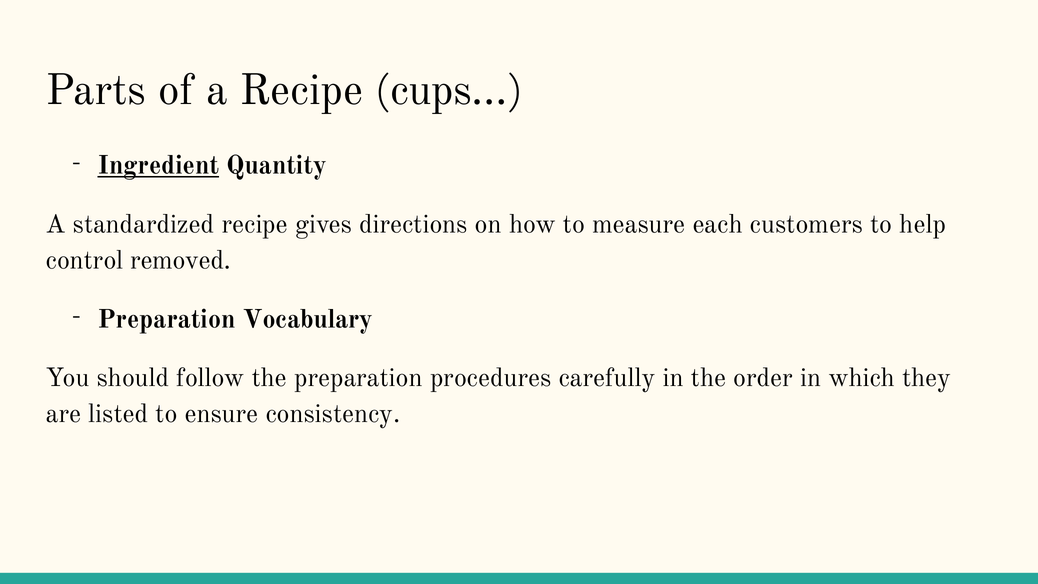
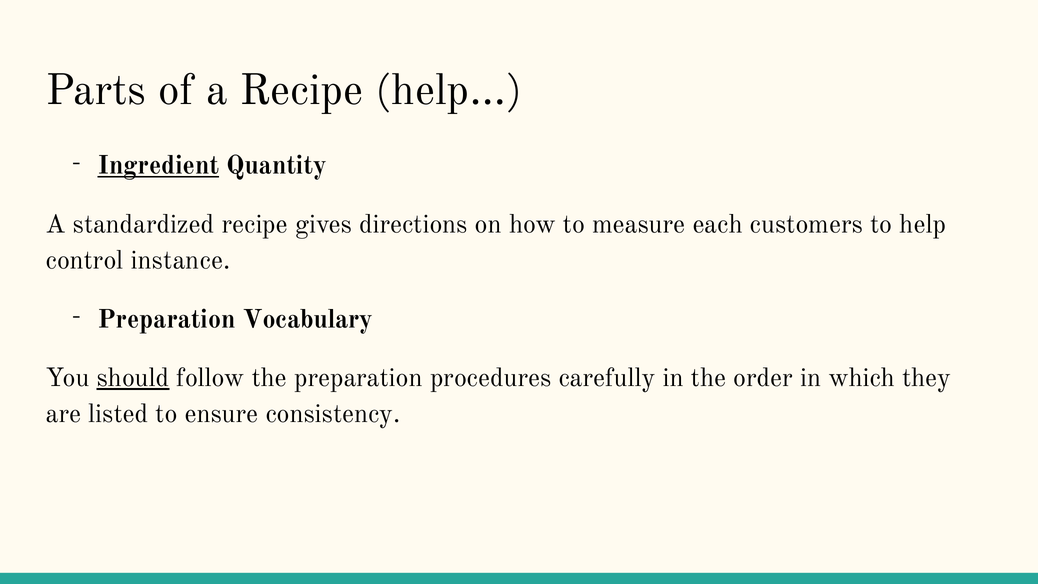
cups…: cups… -> help… (449, 90)
removed: removed -> instance (181, 260)
should underline: none -> present (133, 378)
